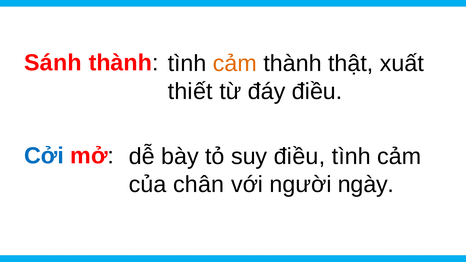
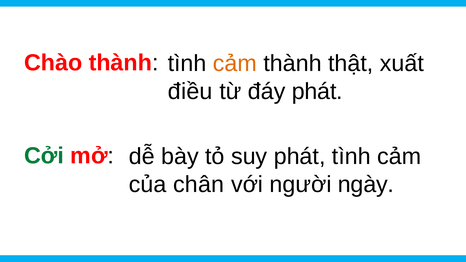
Sánh: Sánh -> Chào (53, 63)
thiết: thiết -> điều (190, 92)
đáy điều: điều -> phát (317, 92)
Cởi colour: blue -> green (44, 156)
suy điều: điều -> phát (300, 157)
